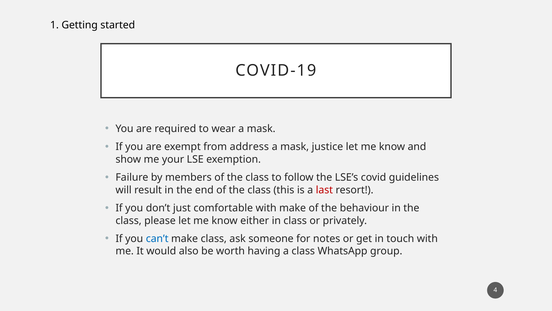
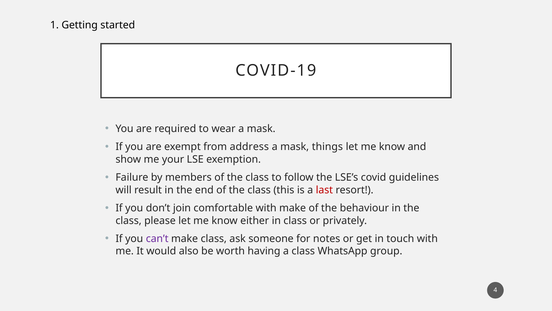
justice: justice -> things (327, 147)
just: just -> join (182, 208)
can’t colour: blue -> purple (157, 238)
